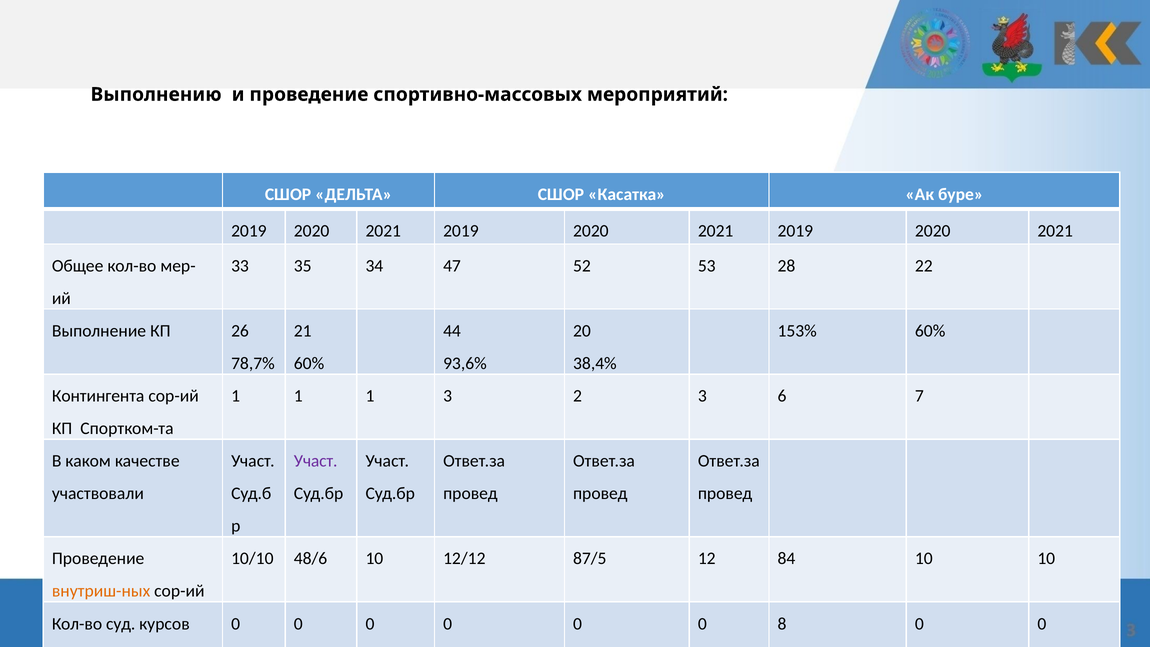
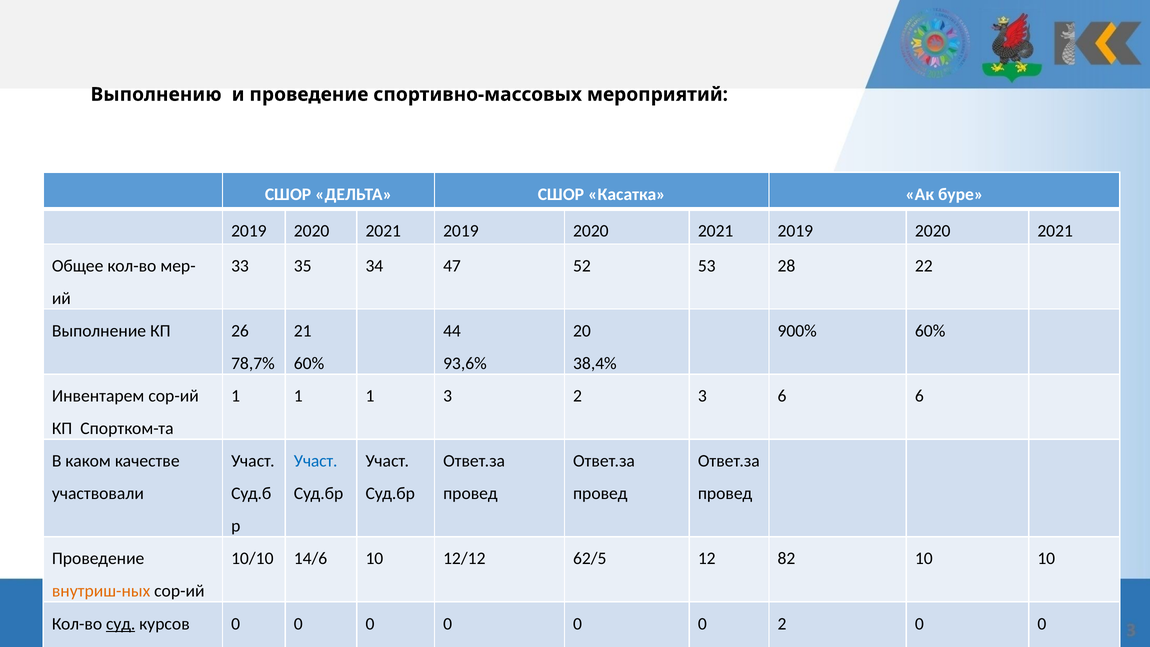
153%: 153% -> 900% (797, 331)
Контингента: Контингента -> Инвентарем (98, 396)
6 7: 7 -> 6 (919, 396)
Участ colour: purple -> blue (316, 461)
48/6: 48/6 -> 14/6 (311, 559)
87/5: 87/5 -> 62/5 (590, 559)
84: 84 -> 82 (786, 559)
суд underline: none -> present (121, 624)
0 8: 8 -> 2 (782, 624)
